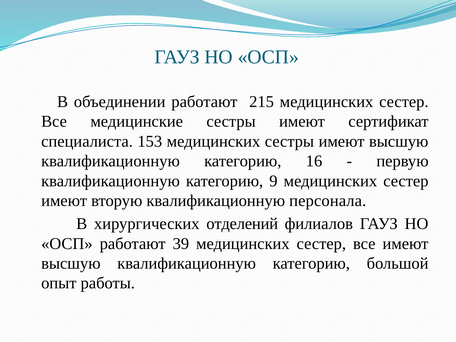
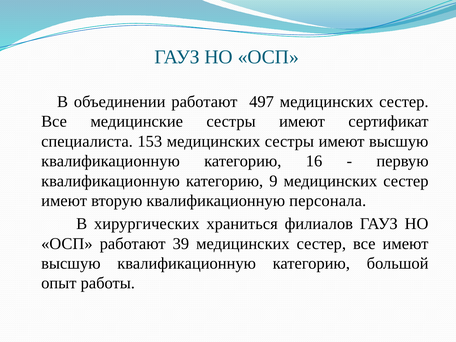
215: 215 -> 497 (262, 102)
отделений: отделений -> храниться (242, 224)
